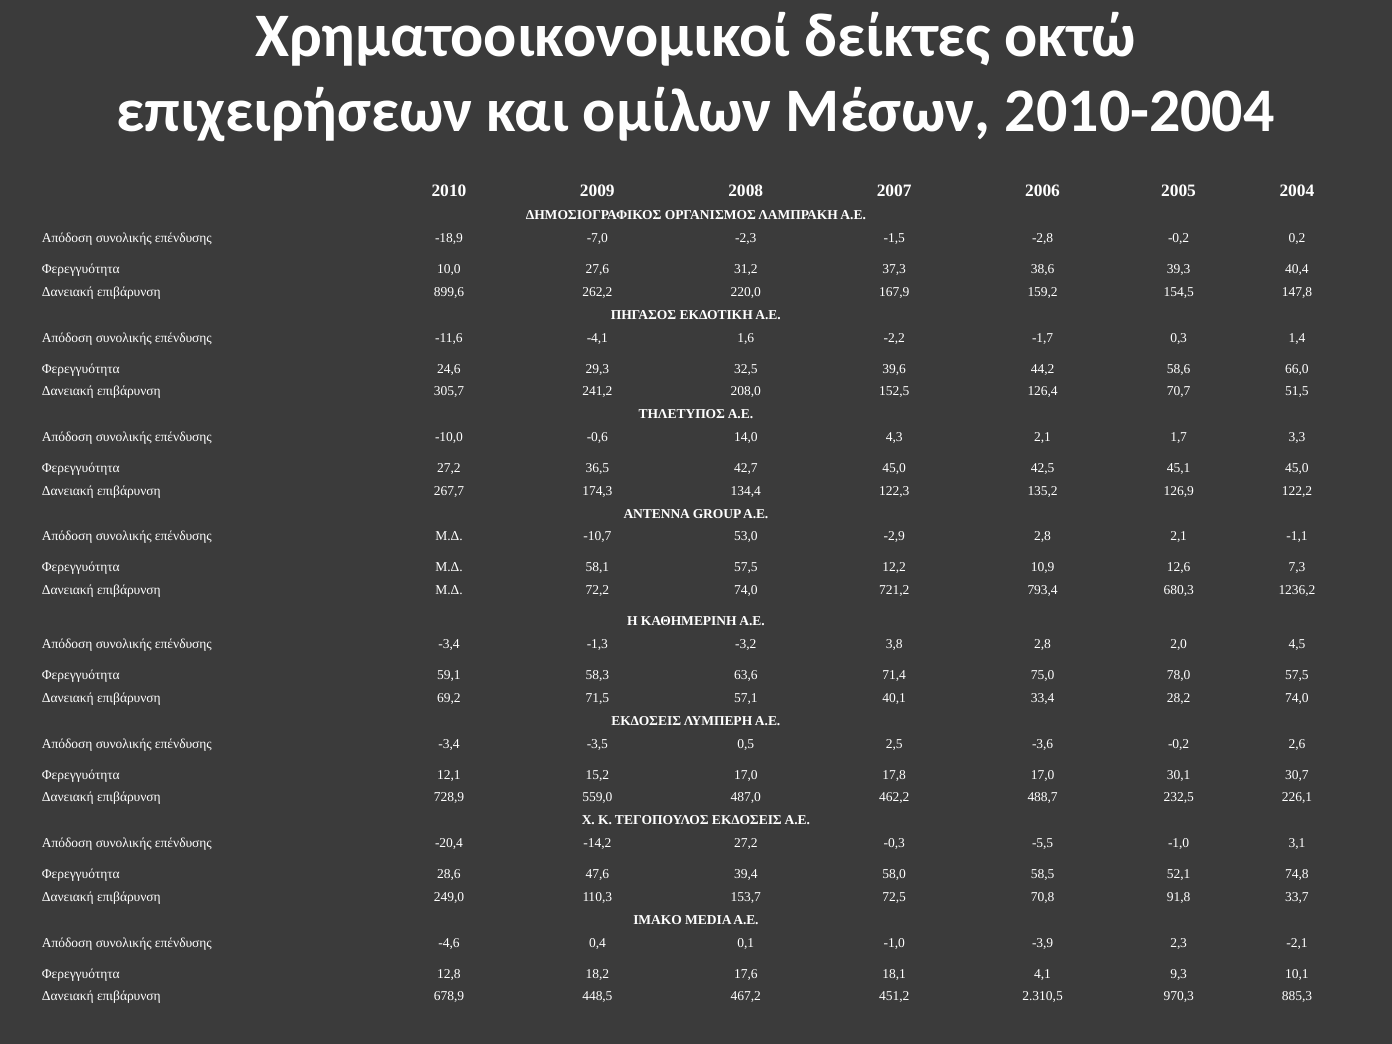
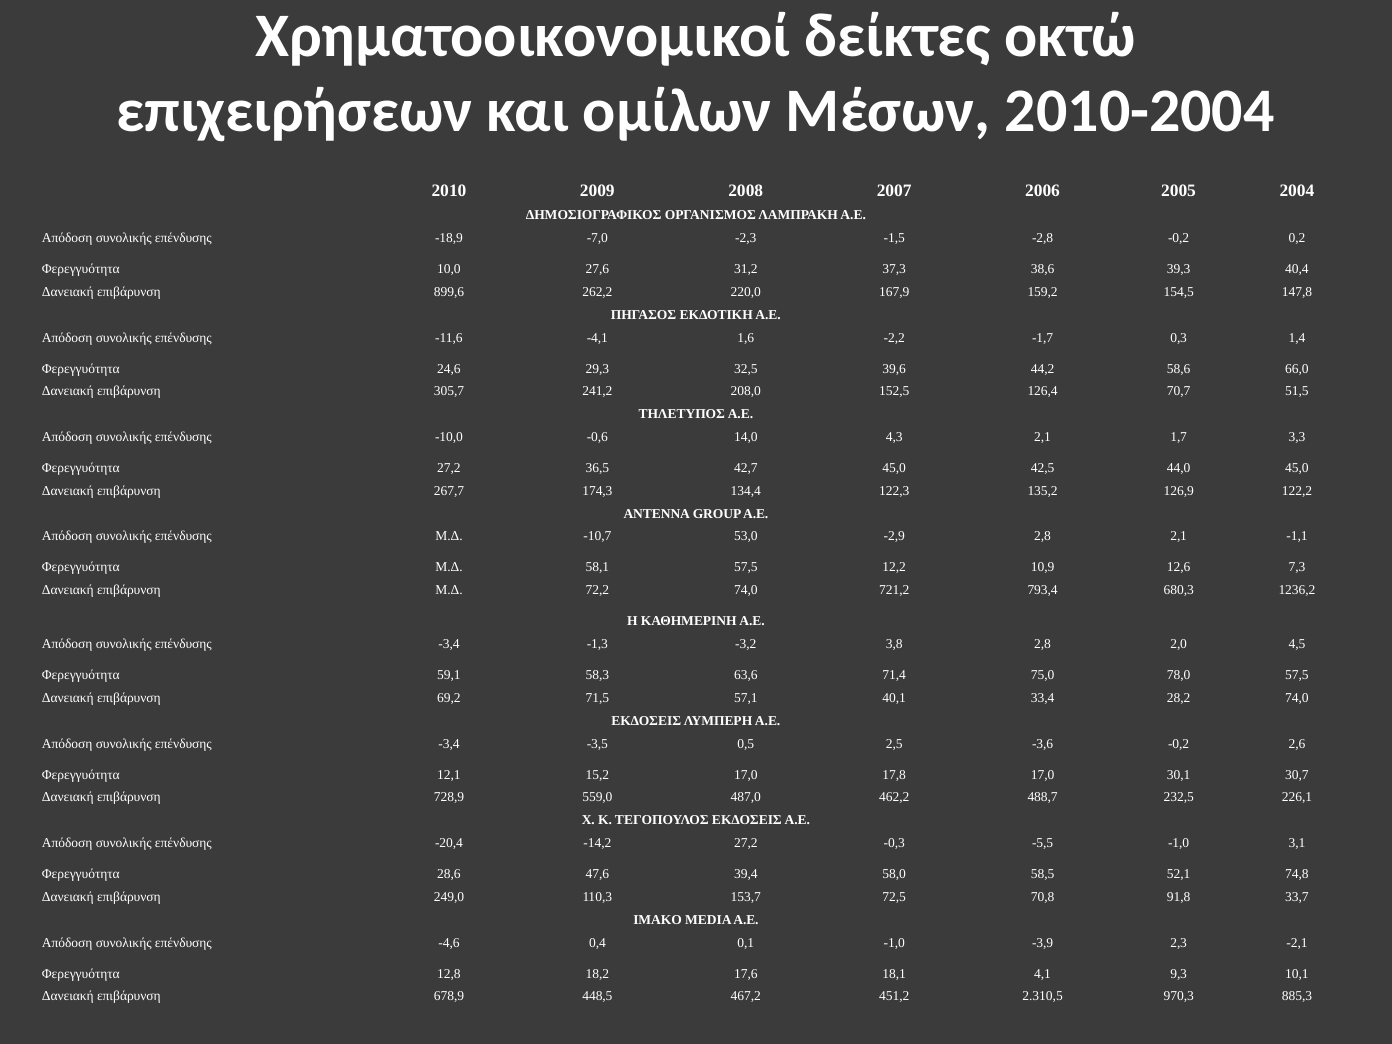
45,1: 45,1 -> 44,0 (1179, 468)
